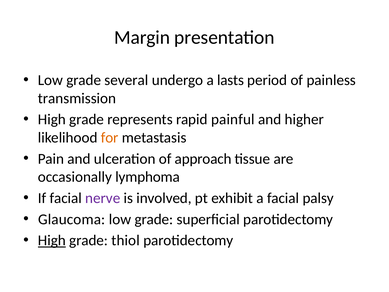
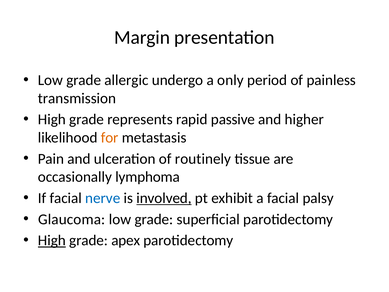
several: several -> allergic (126, 80)
lasts: lasts -> only (230, 80)
painful: painful -> passive (233, 119)
approach: approach -> routinely (203, 159)
nerve colour: purple -> blue (103, 198)
involved underline: none -> present (164, 198)
thiol: thiol -> apex (126, 240)
